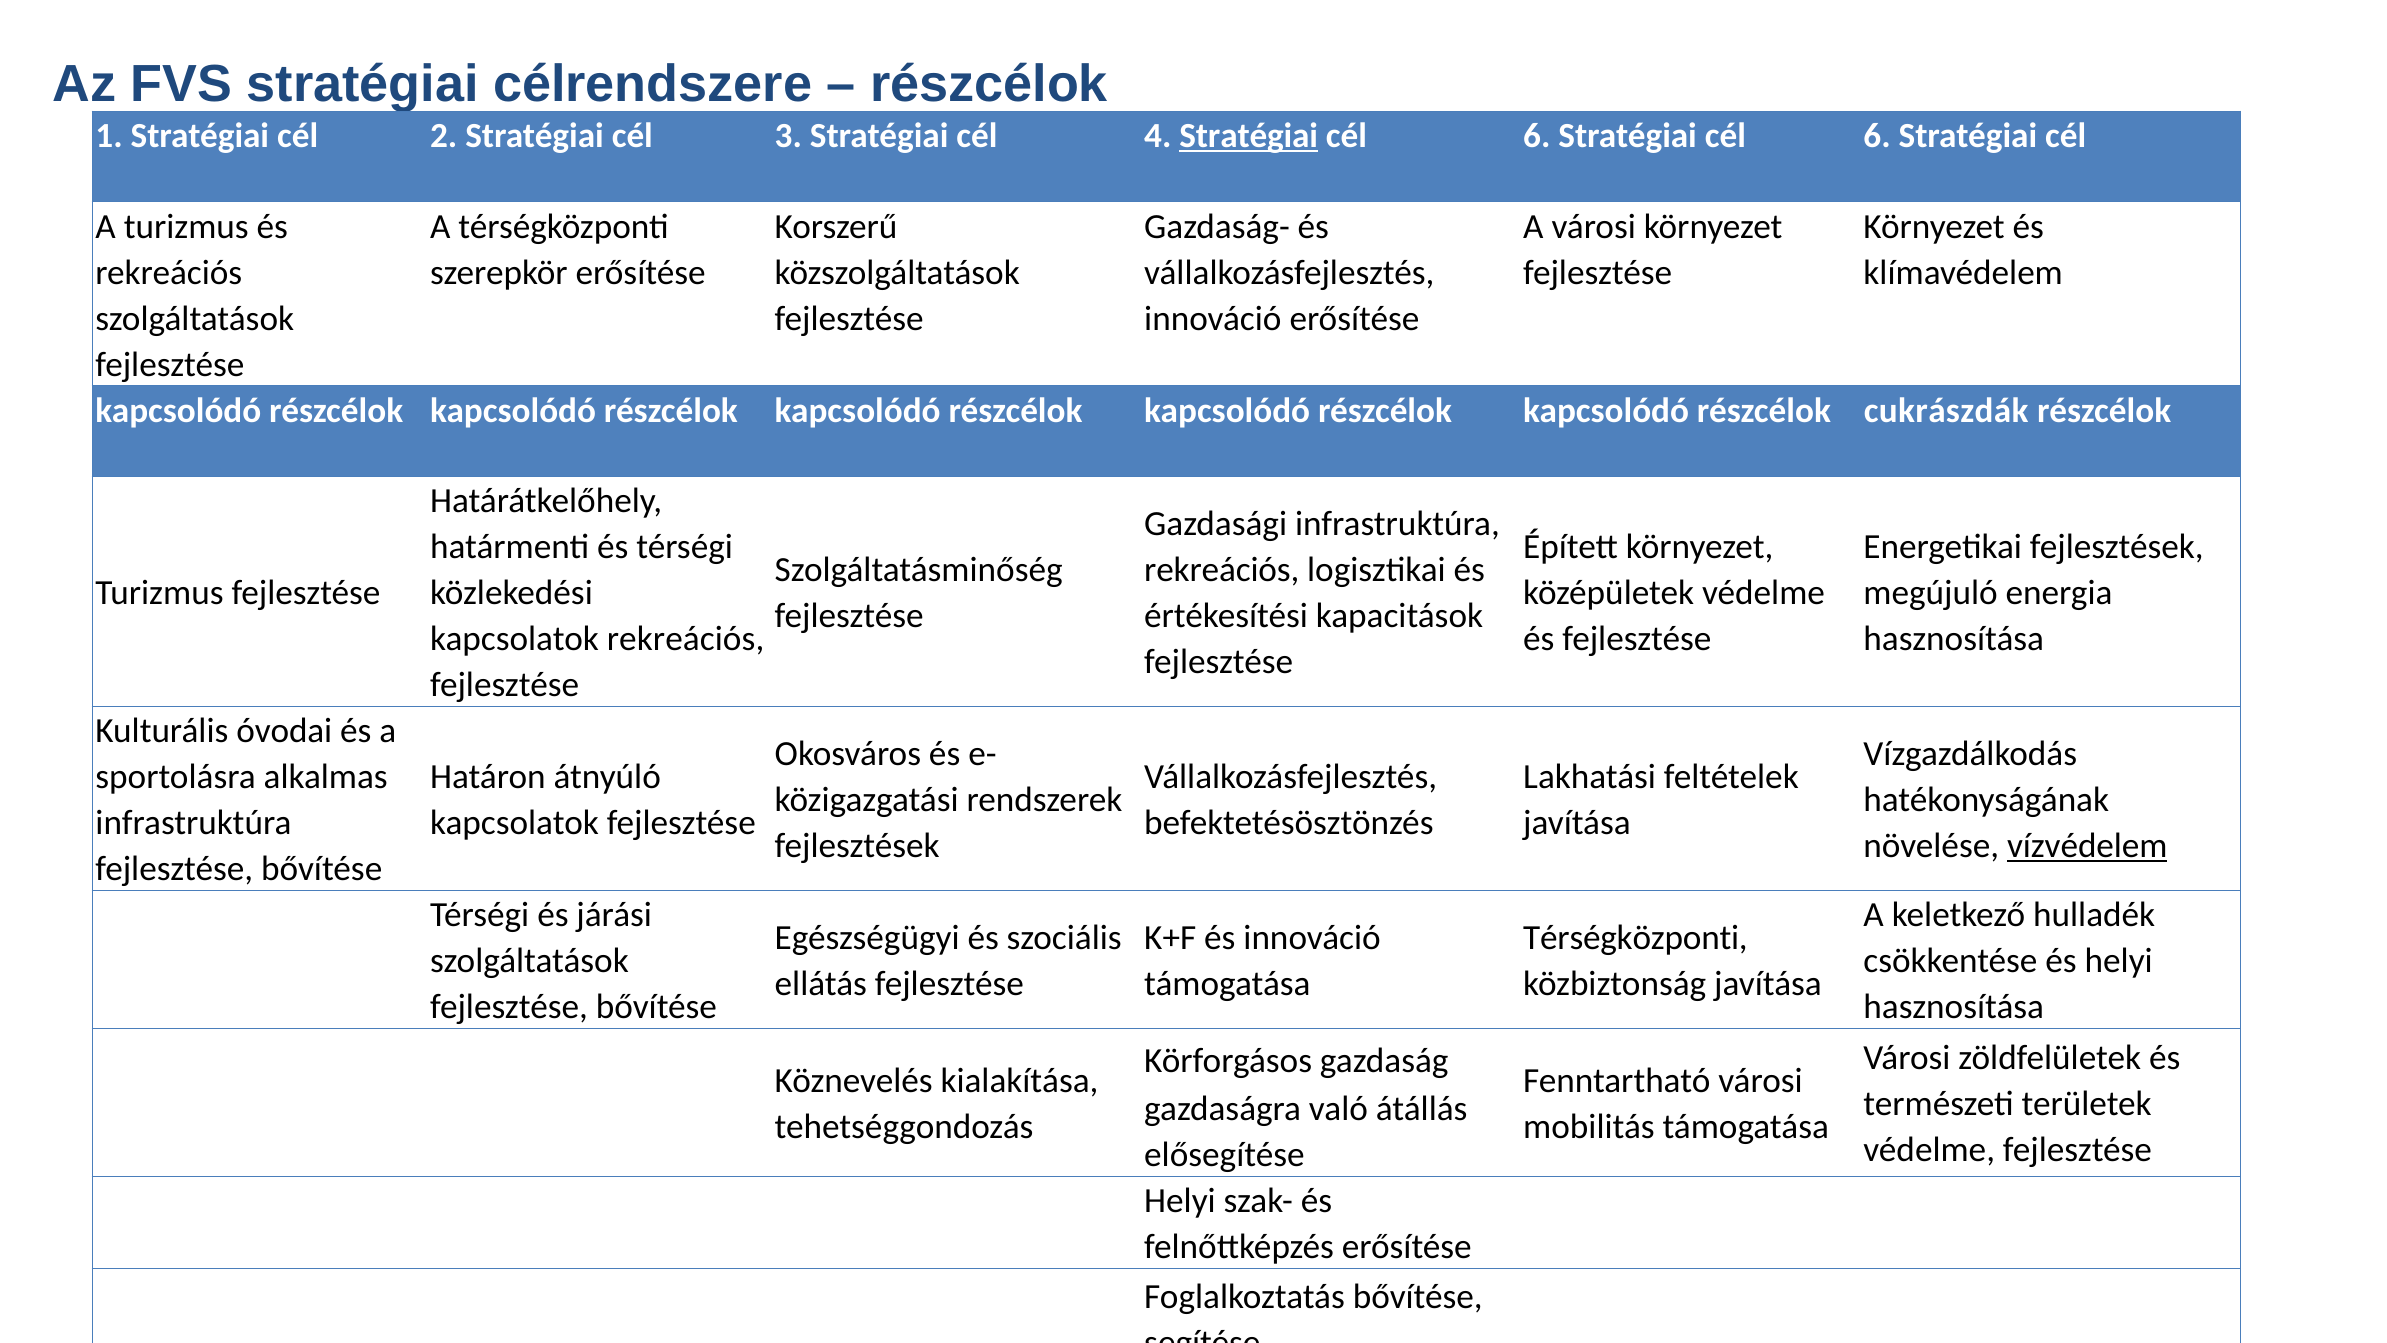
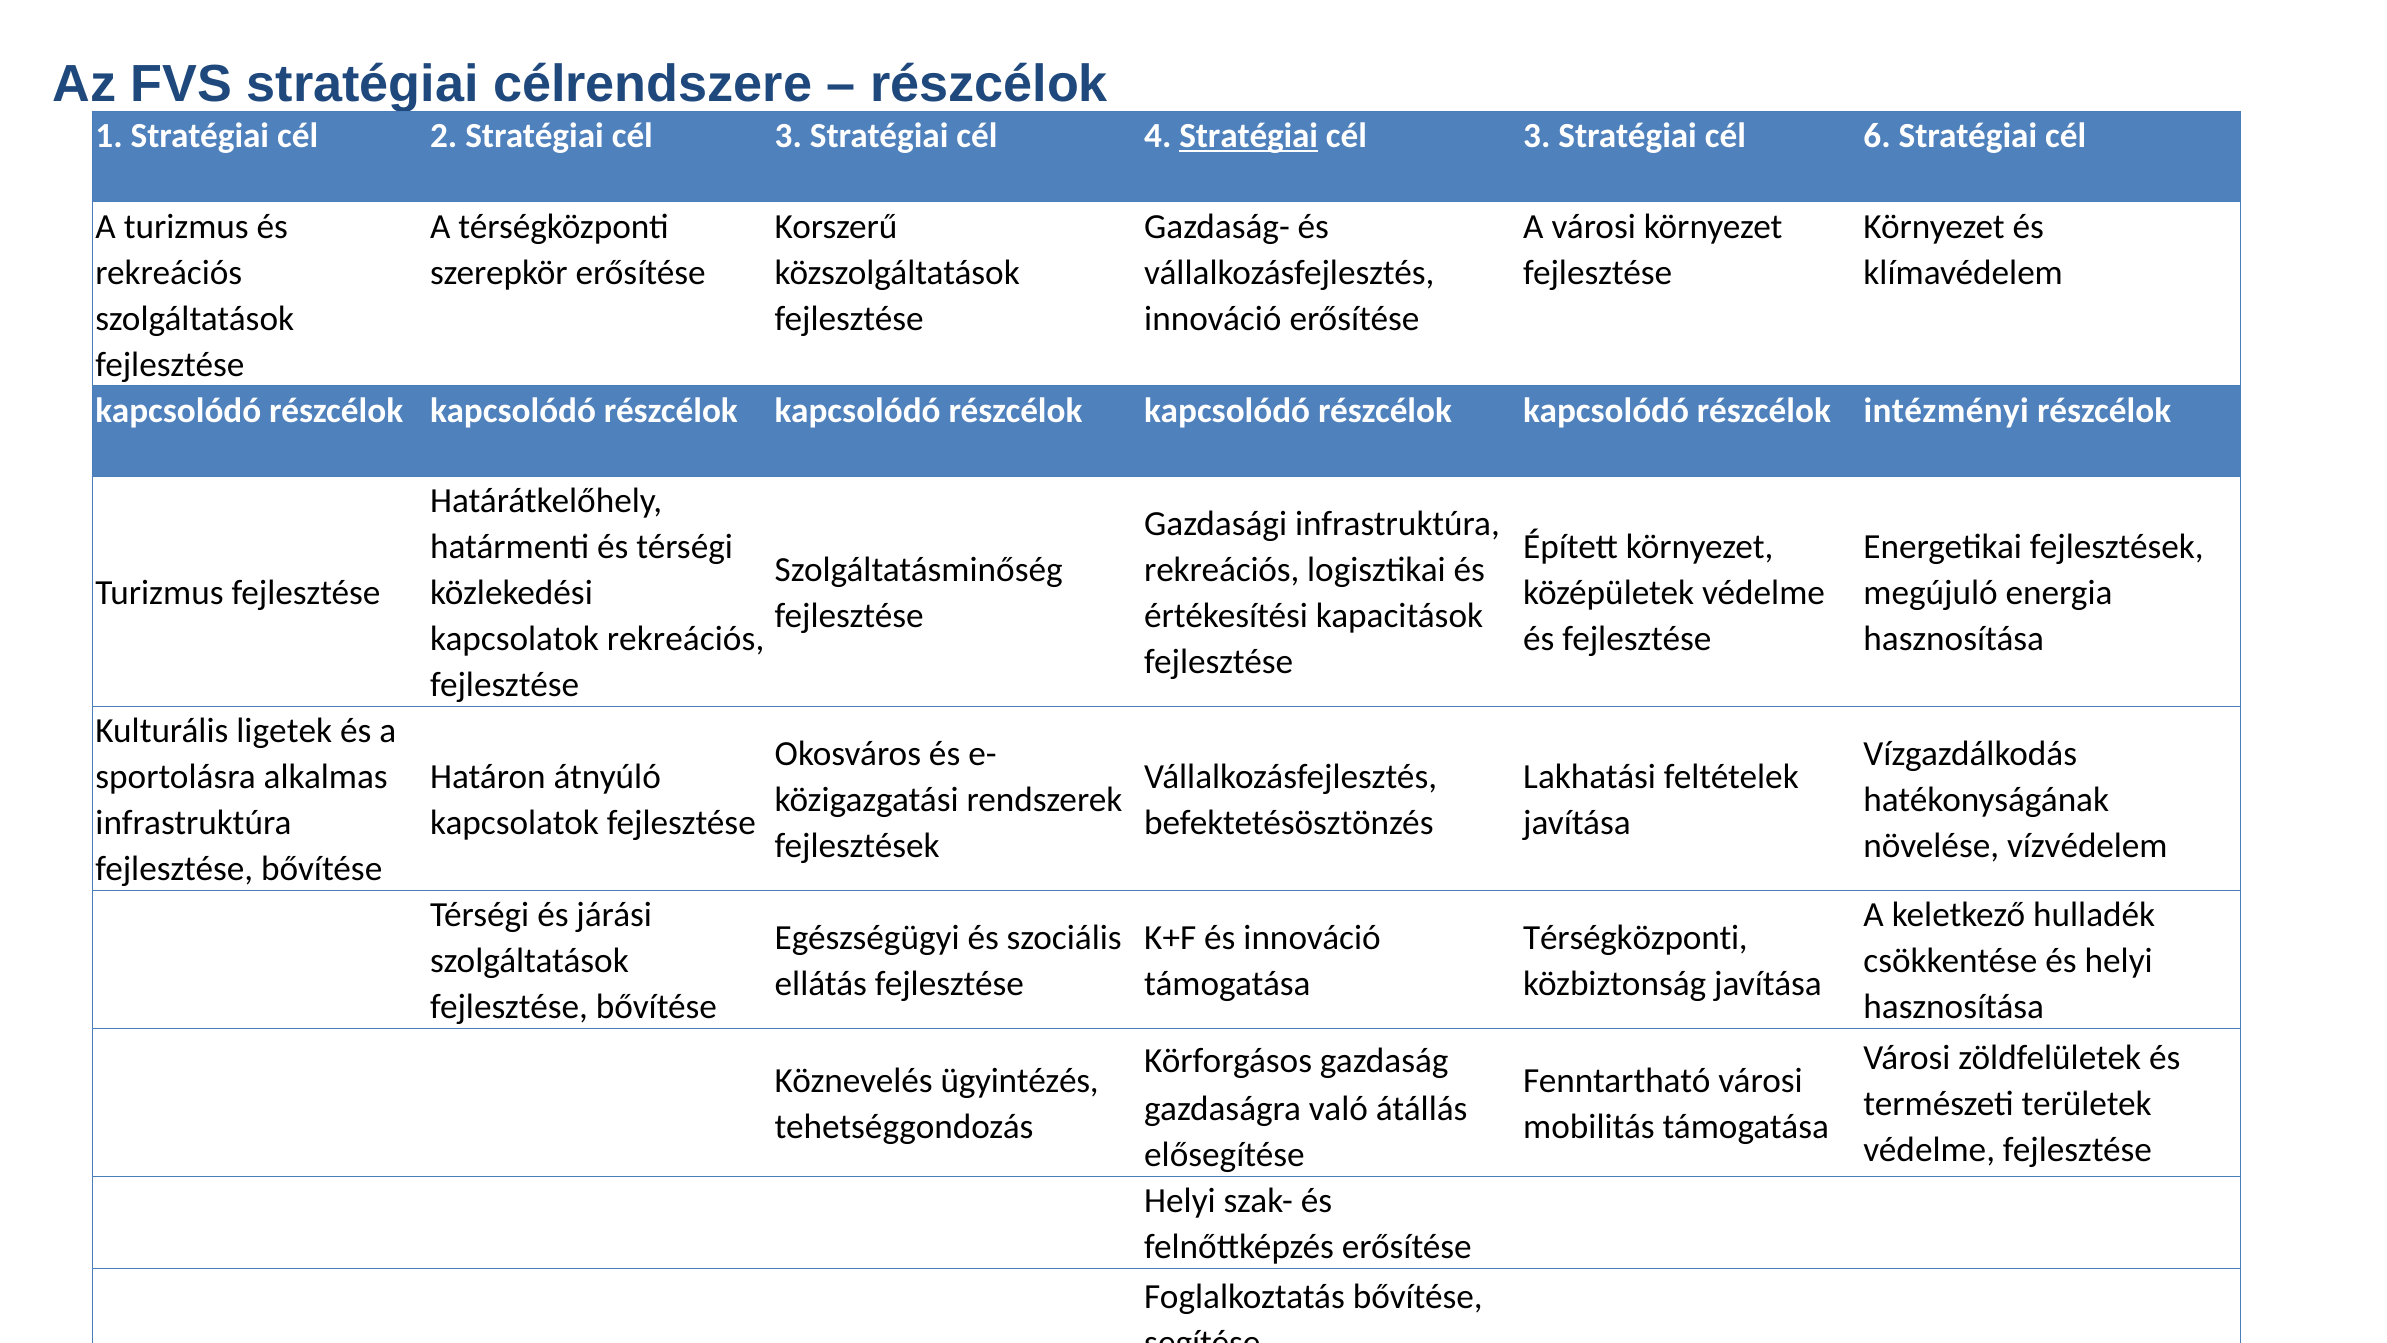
6: 6 -> 3 (1537, 136)
cukrászdák: cukrászdák -> intézményi (1946, 410)
óvodai: óvodai -> ligetek (284, 731)
vízvédelem underline: present -> none (2087, 846)
kialakítása: kialakítása -> ügyintézés (1020, 1081)
